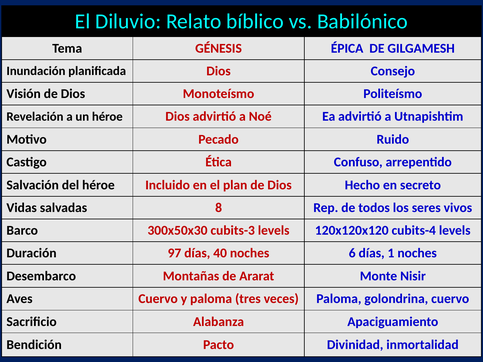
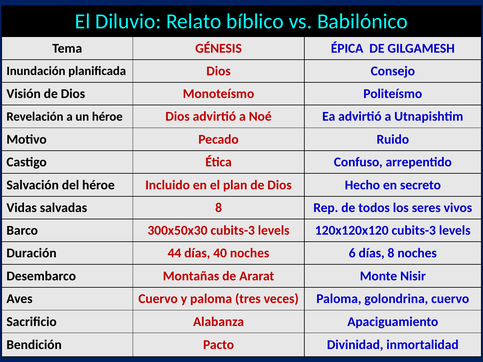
120x120x120 cubits-4: cubits-4 -> cubits-3 (414, 231)
97: 97 -> 44 (174, 253)
días 1: 1 -> 8 (391, 253)
